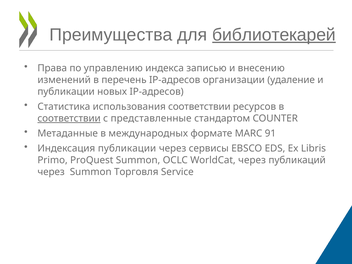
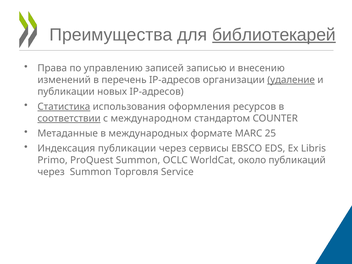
индекса: индекса -> записей (165, 68)
удаление underline: none -> present (291, 80)
Статистика underline: none -> present (64, 107)
использования соответствии: соответствии -> оформления (199, 107)
представленные: представленные -> международном (151, 118)
91: 91 -> 25 (270, 133)
WorldCat через: через -> около (252, 160)
